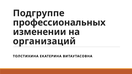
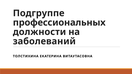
изменении: изменении -> должности (39, 32)
организаций: организаций -> заболеваний (44, 41)
